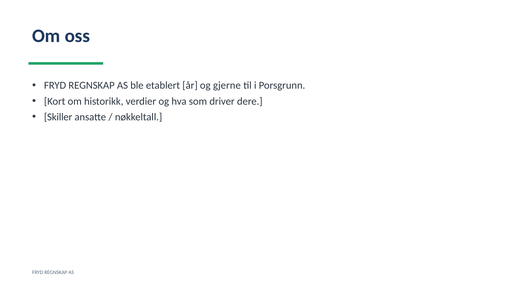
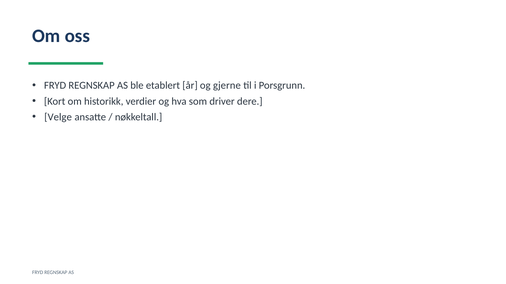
Skiller: Skiller -> Velge (58, 117)
